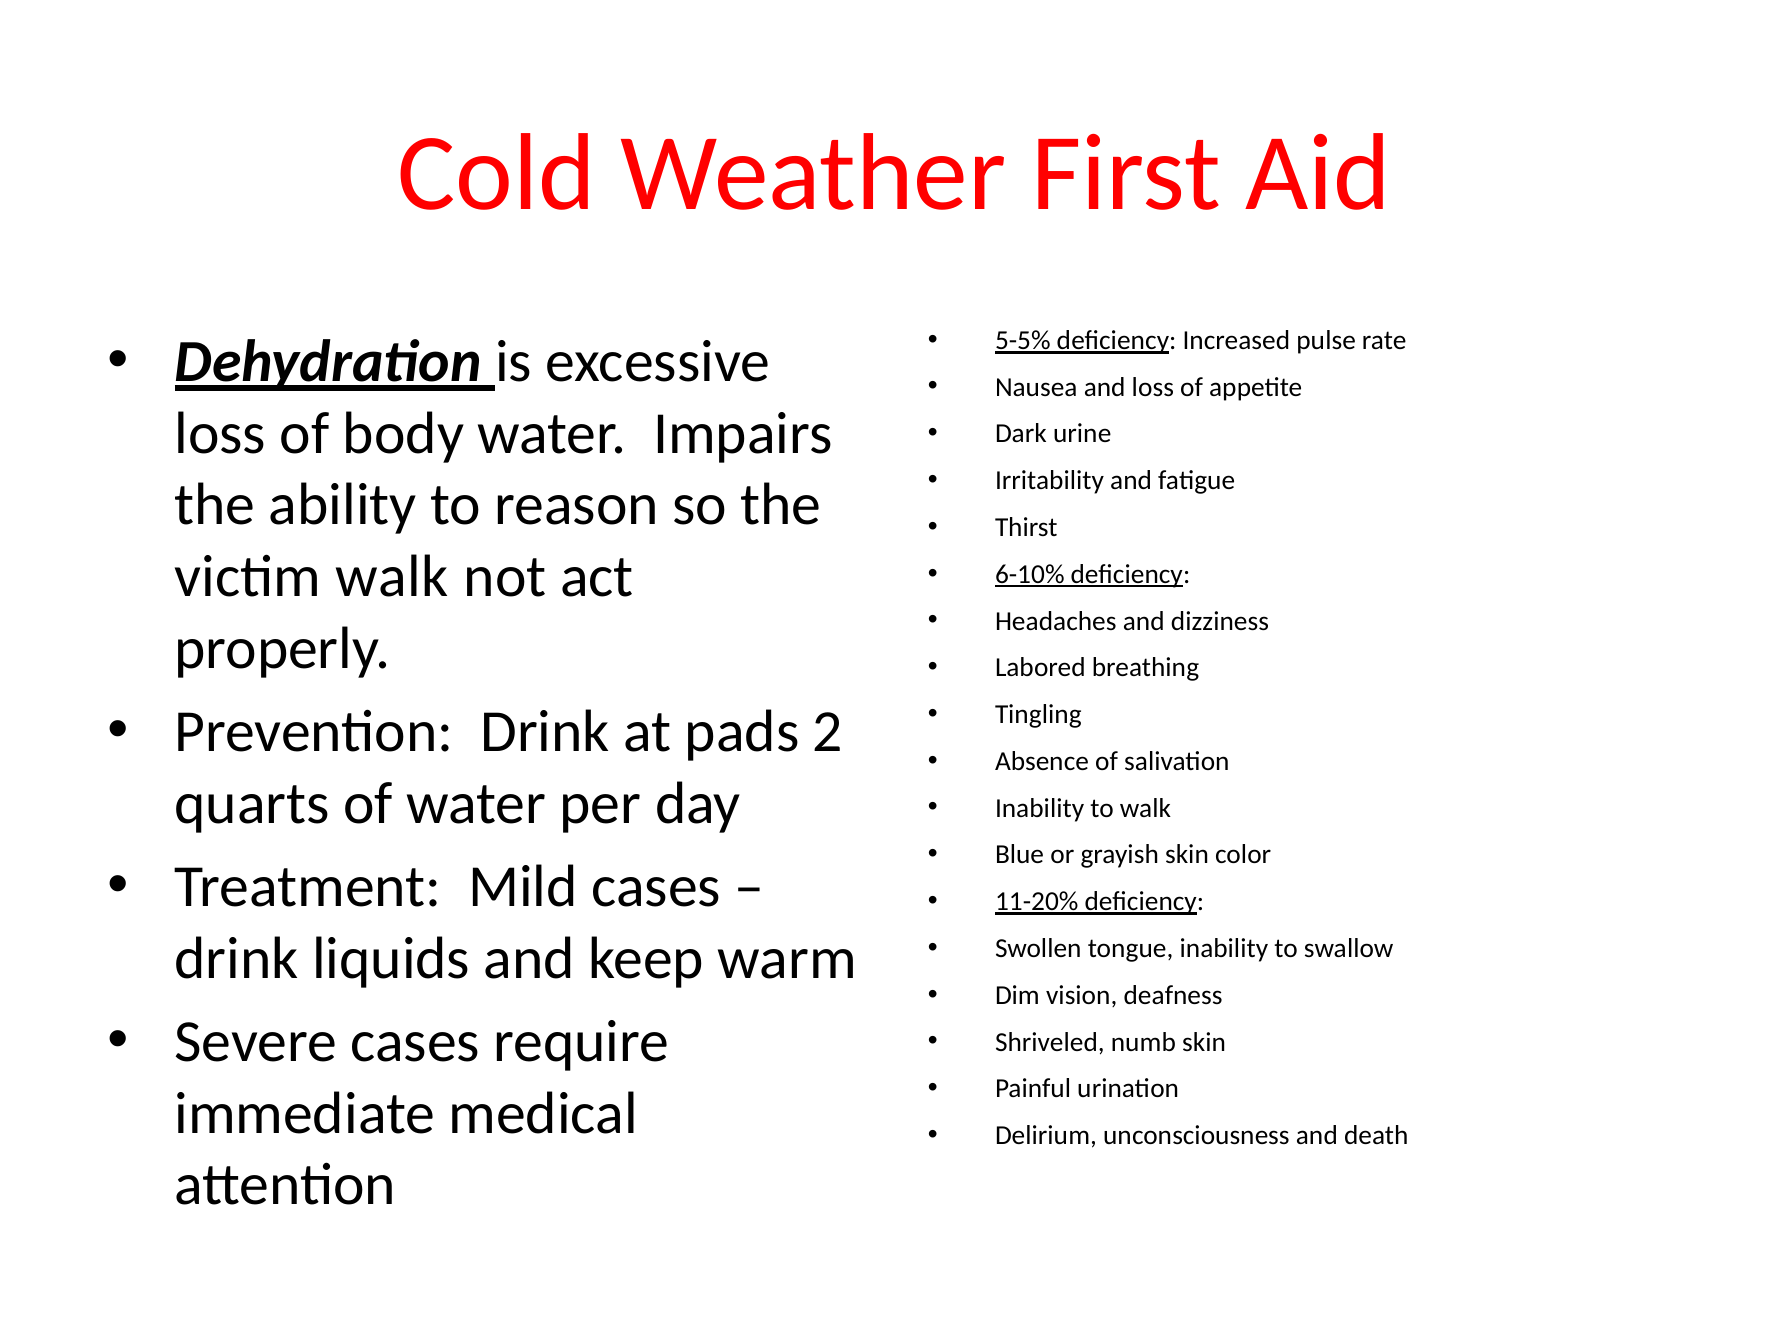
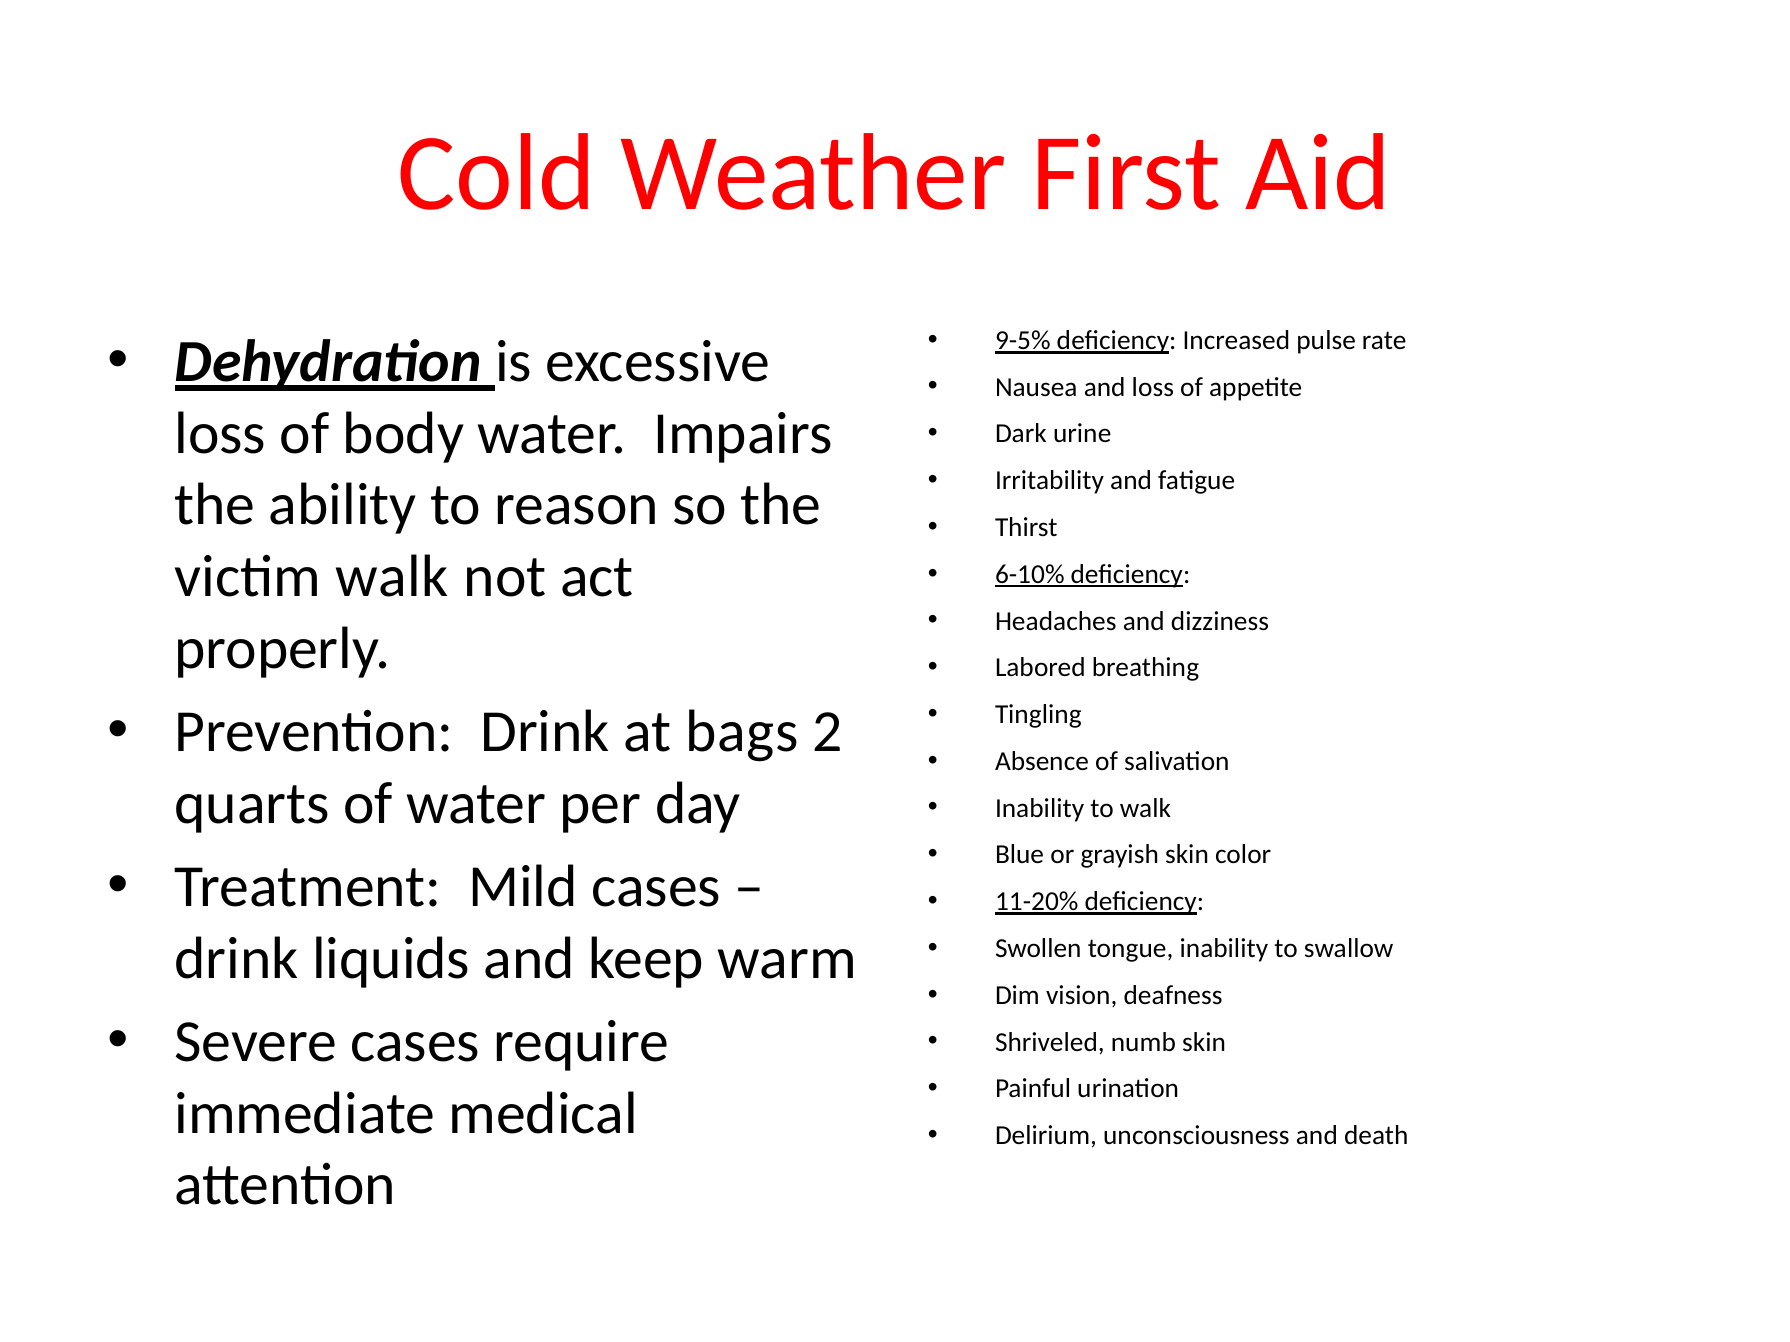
5-5%: 5-5% -> 9-5% (1023, 341)
pads: pads -> bags (742, 732)
